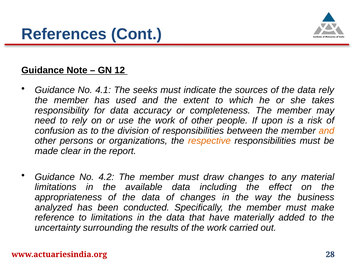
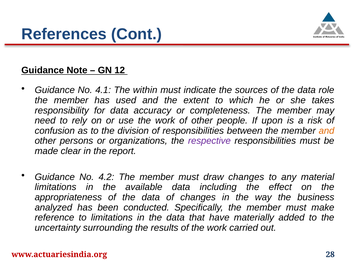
seeks: seeks -> within (145, 90)
data rely: rely -> role (326, 90)
respective colour: orange -> purple (209, 141)
